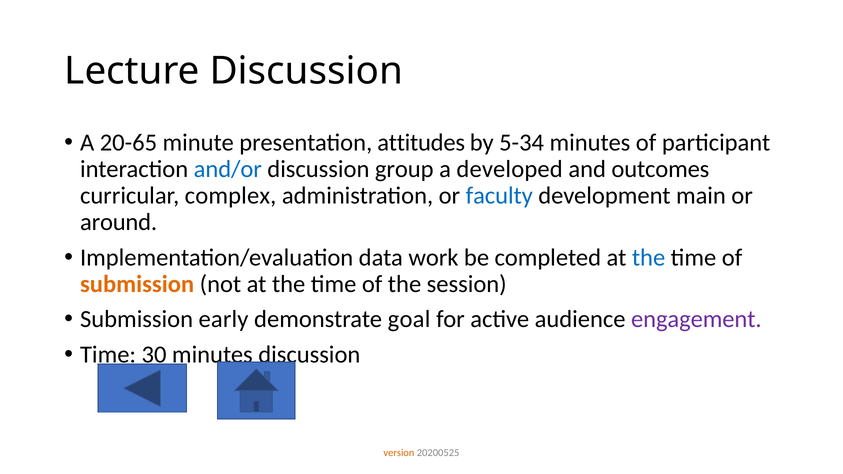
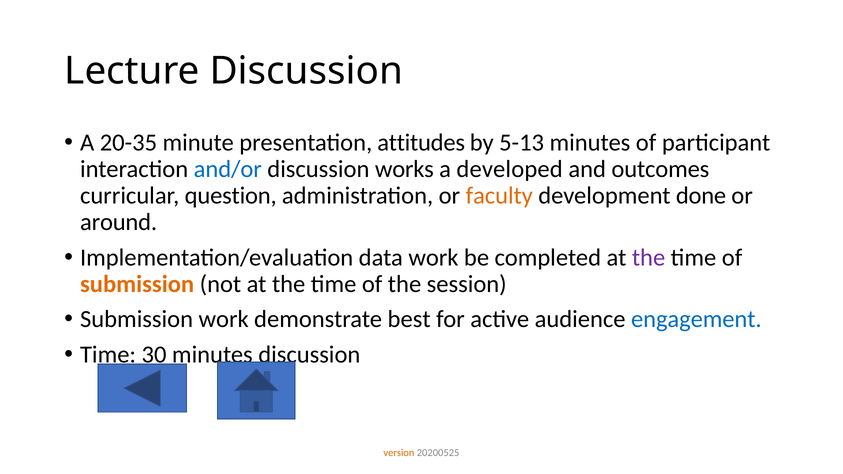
20-65: 20-65 -> 20-35 (128, 143)
5-34: 5-34 -> 5-13 (522, 143)
group: group -> works (404, 169)
complex: complex -> question (231, 196)
faculty colour: blue -> orange (499, 196)
main: main -> done (701, 196)
the colour: blue -> purple (649, 258)
Submission early: early -> work (224, 319)
goal: goal -> best (409, 319)
engagement colour: purple -> blue (696, 319)
